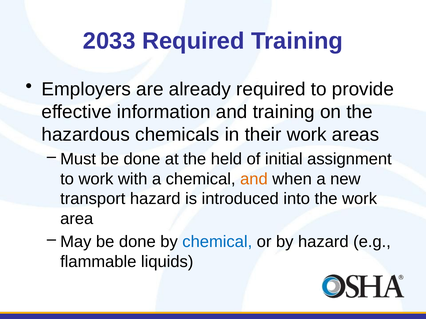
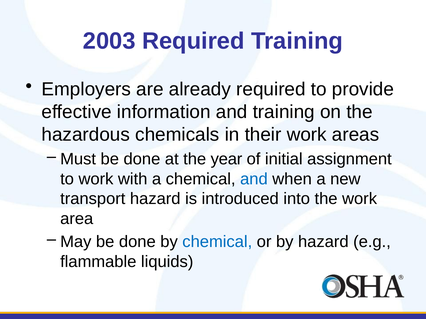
2033: 2033 -> 2003 (109, 41)
held: held -> year (226, 159)
and colour: orange -> blue (254, 179)
